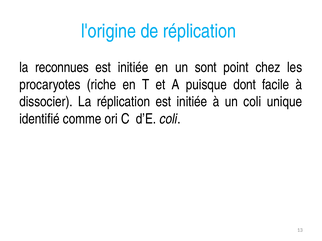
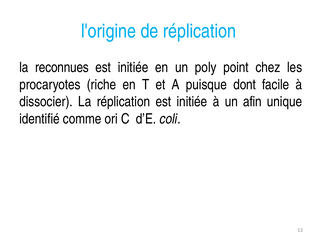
sont: sont -> poly (206, 68)
un coli: coli -> afin (252, 102)
